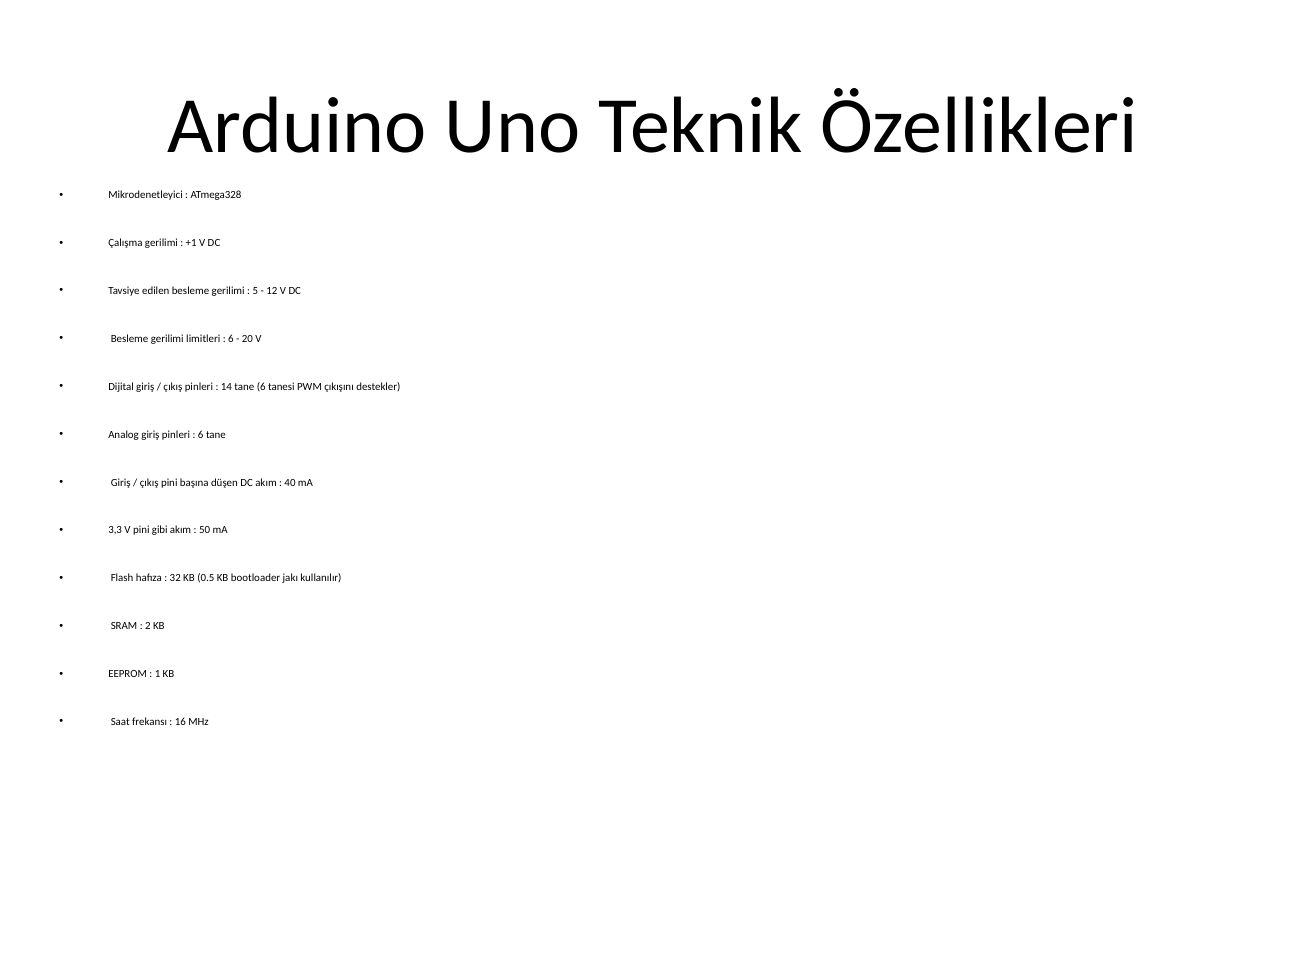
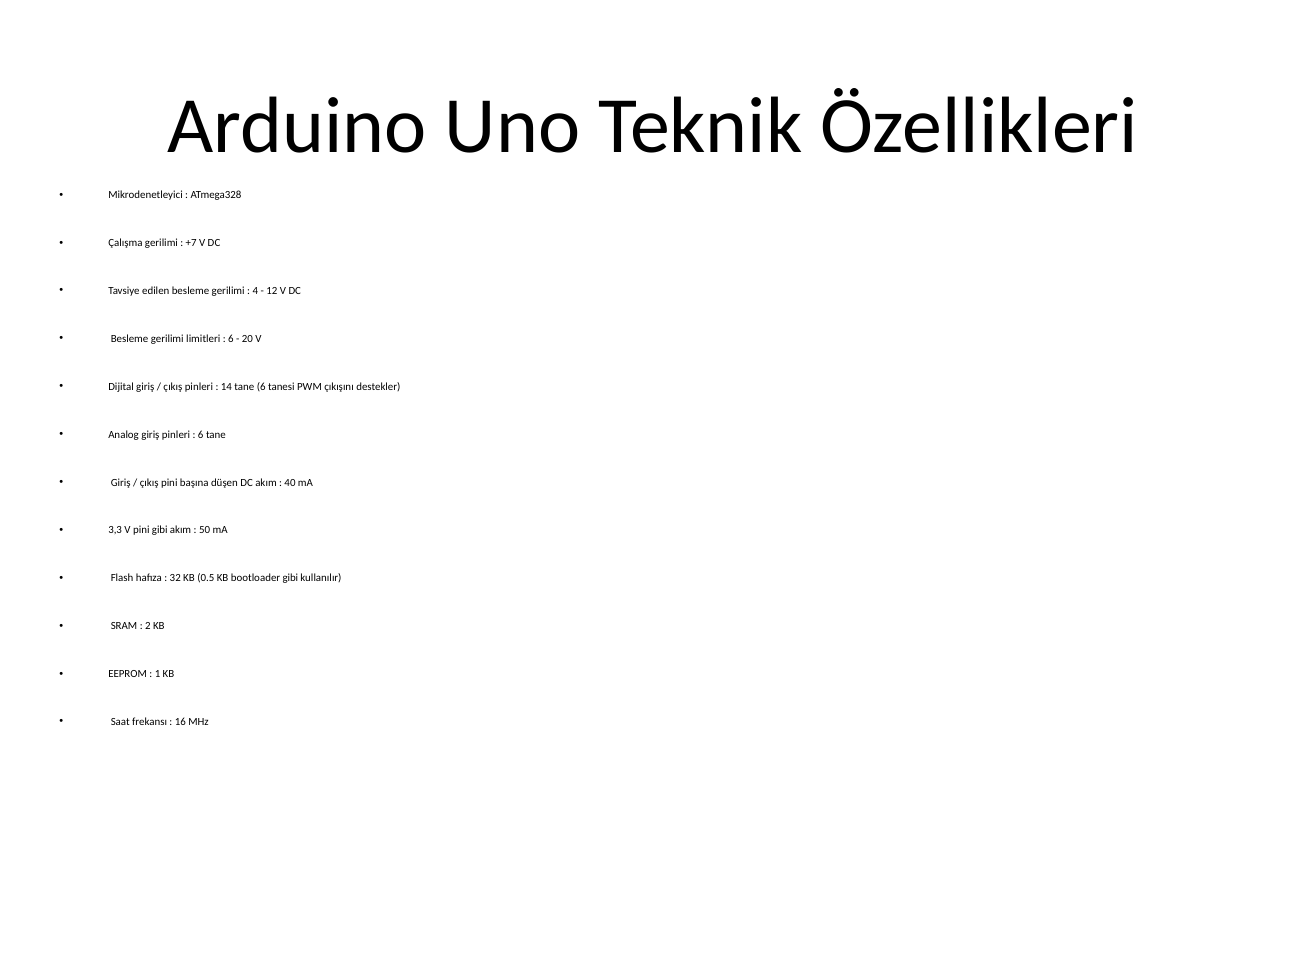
+1: +1 -> +7 (191, 243)
5: 5 -> 4 (255, 291)
bootloader jakı: jakı -> gibi (290, 578)
